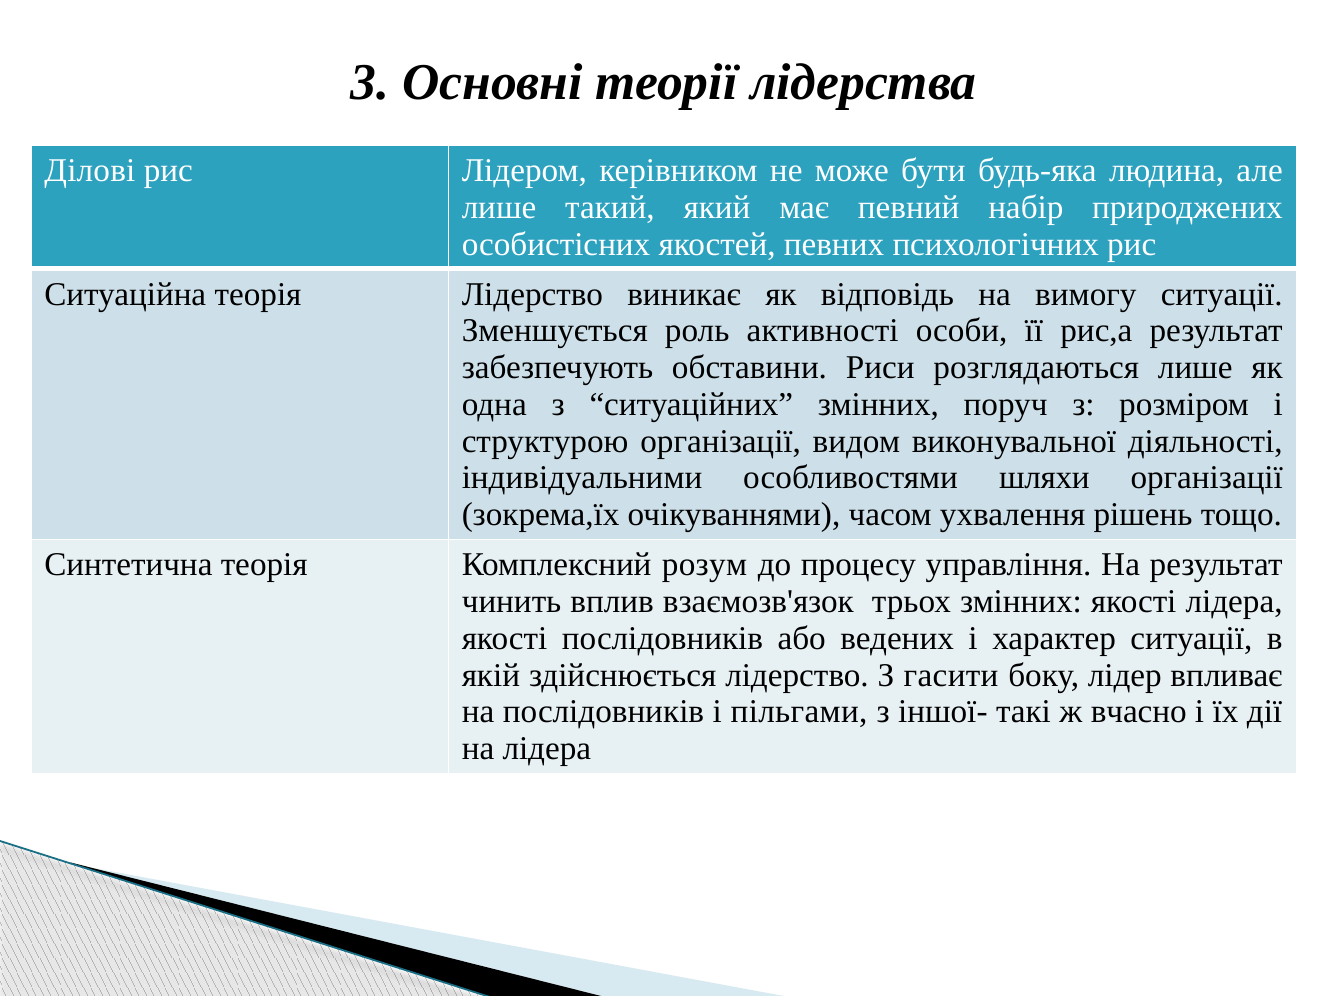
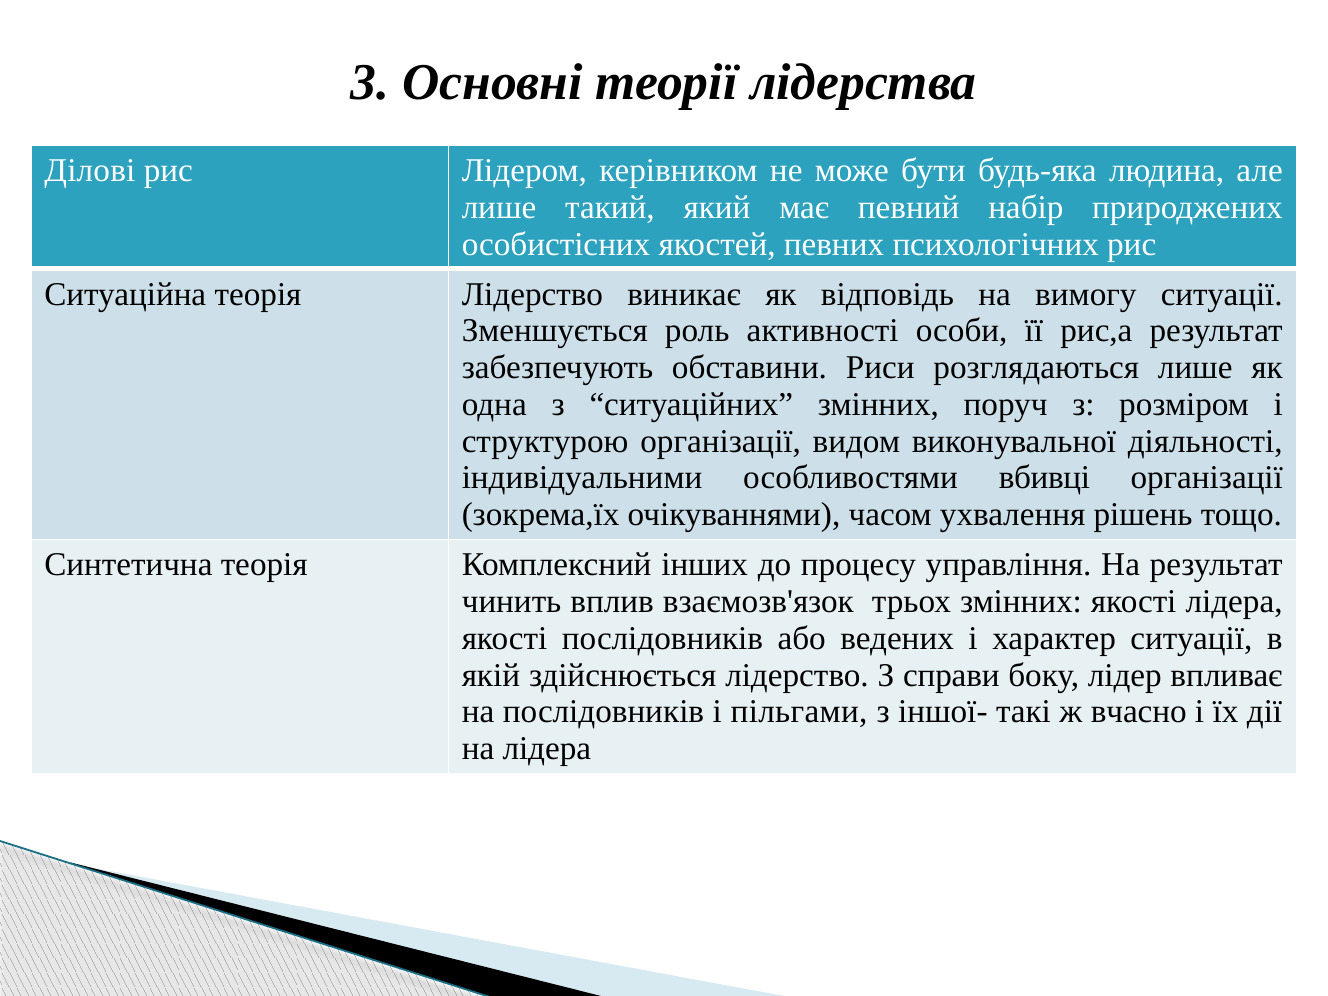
шляхи: шляхи -> вбивці (1044, 478)
розум: розум -> інших (705, 565)
гасити: гасити -> справи (951, 675)
